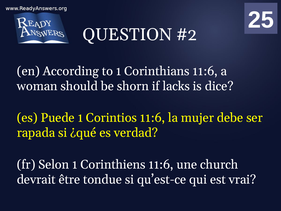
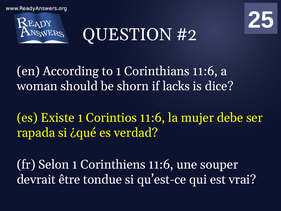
Puede: Puede -> Existe (58, 118)
church: church -> souper (219, 164)
